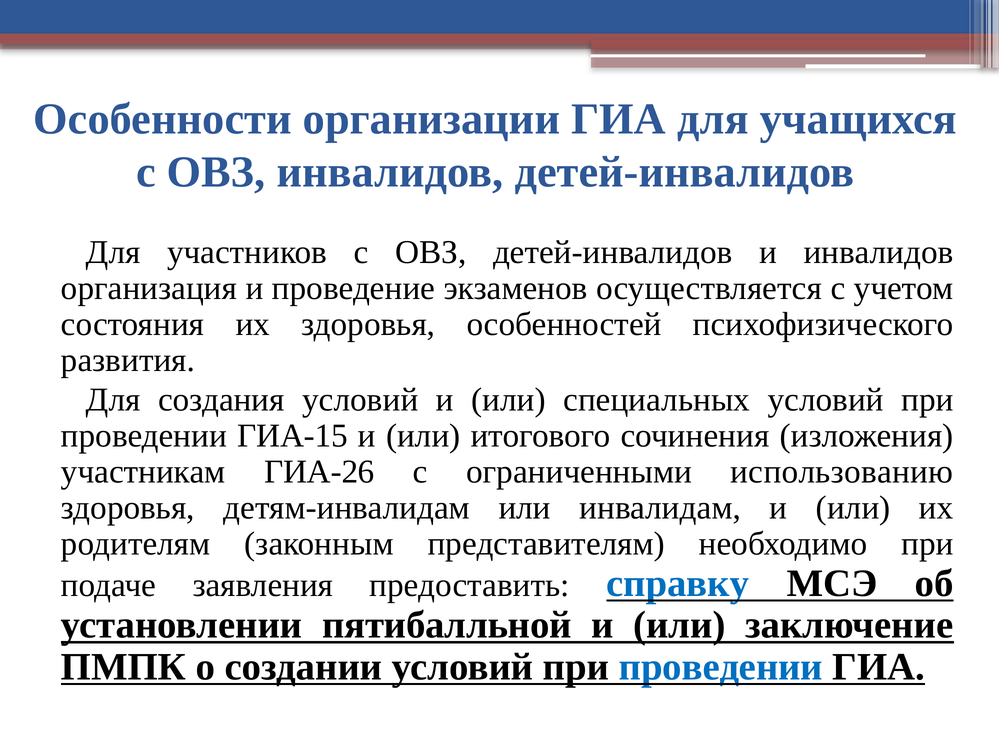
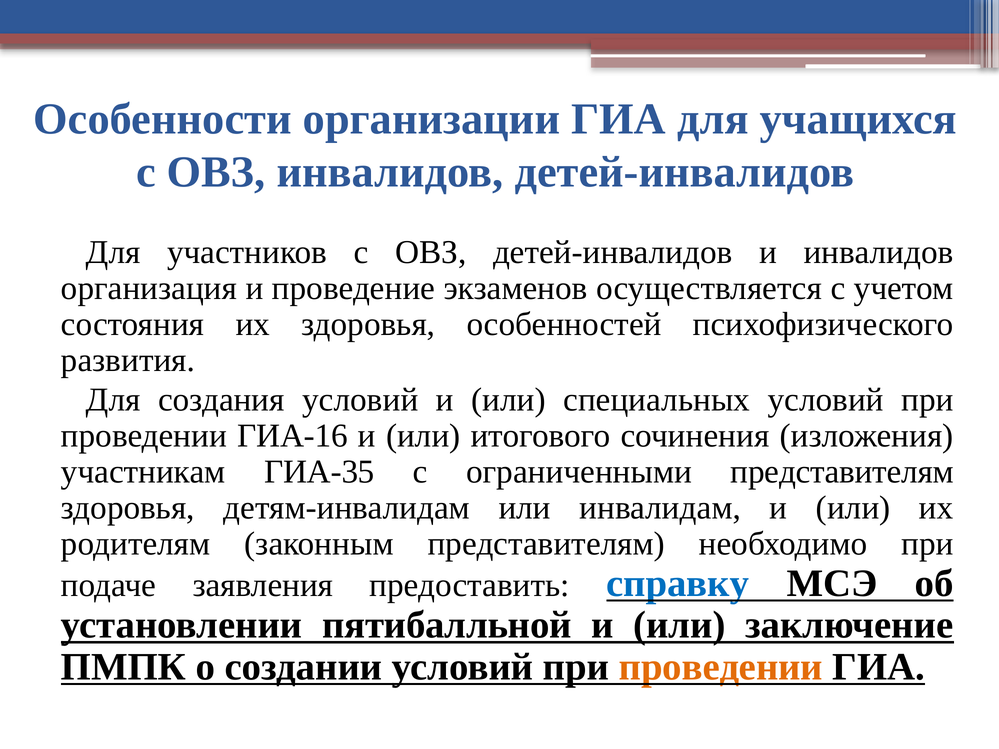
ГИА-15: ГИА-15 -> ГИА-16 (293, 436)
ГИА-26: ГИА-26 -> ГИА-35 (319, 472)
ограниченными использованию: использованию -> представителям (842, 472)
проведении colour: blue -> orange (721, 667)
